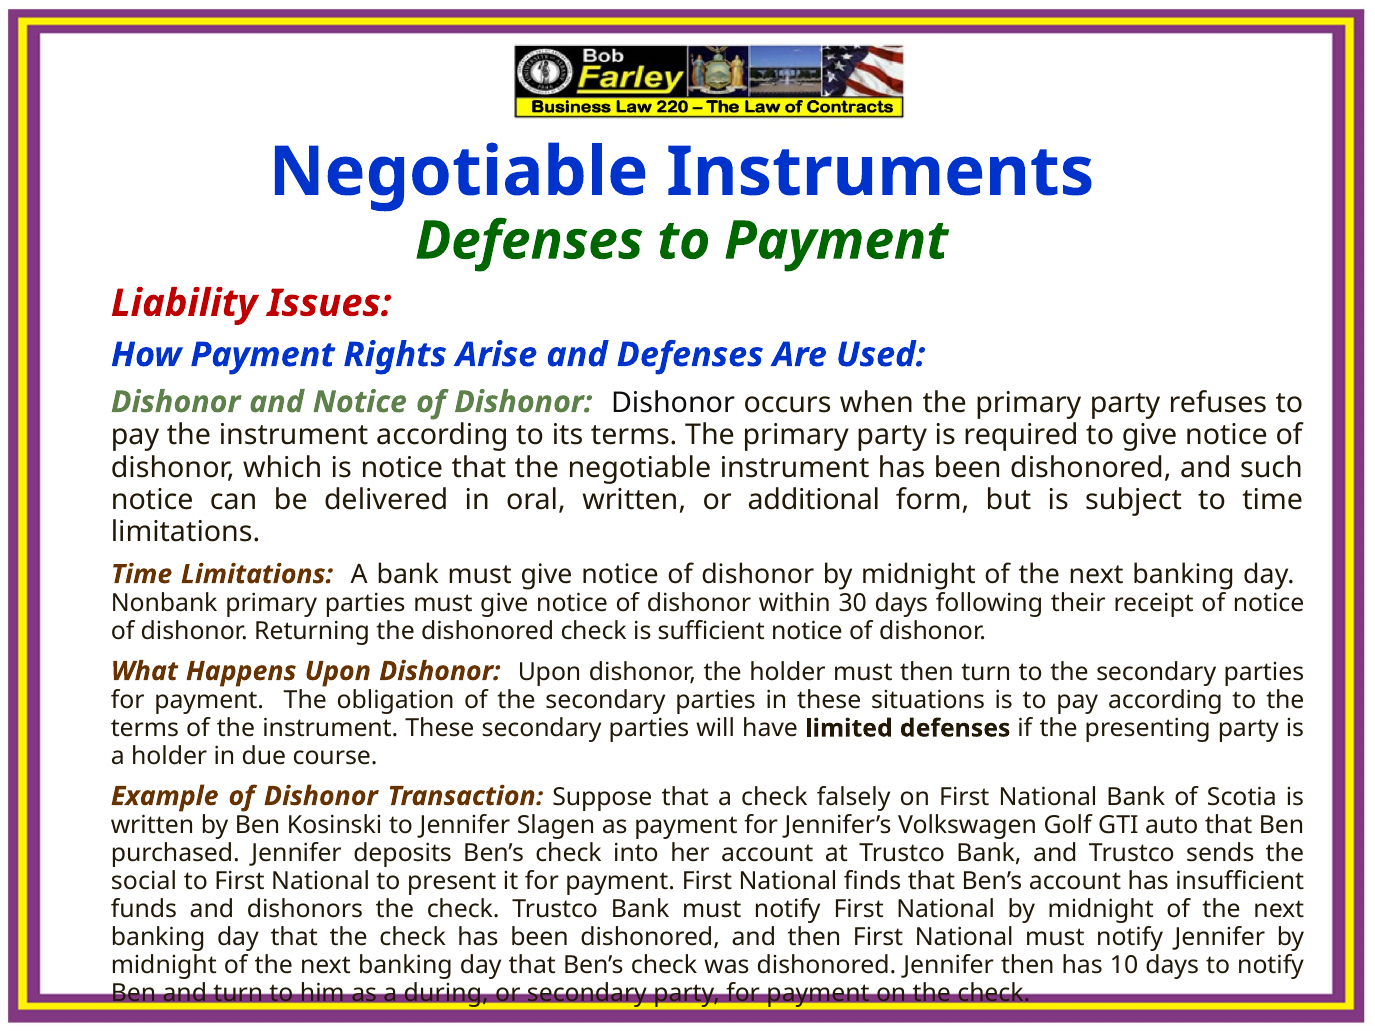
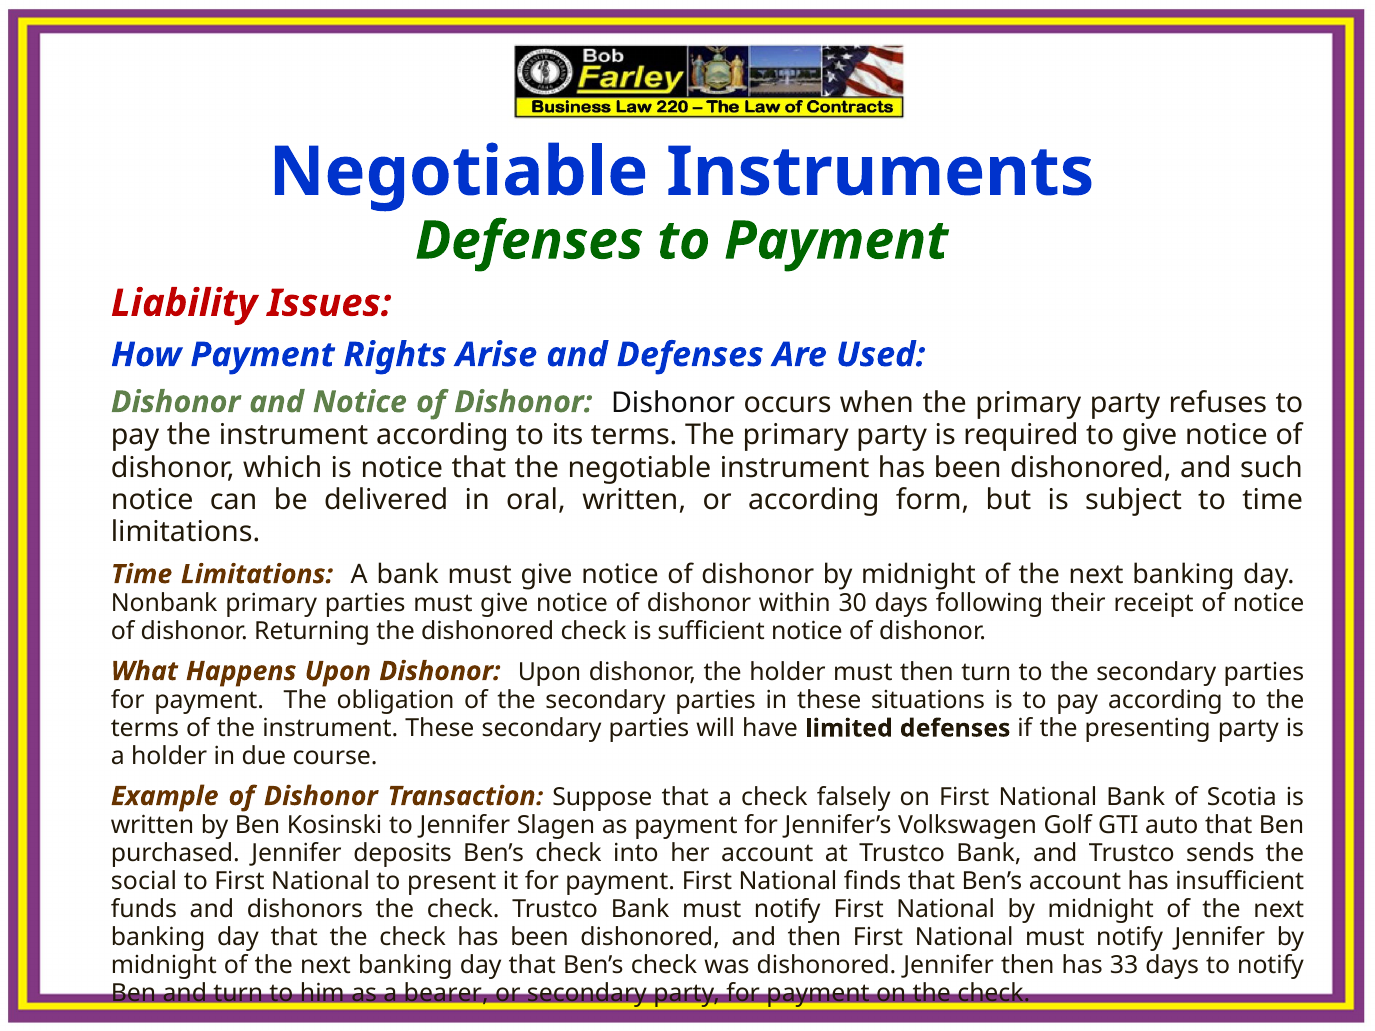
or additional: additional -> according (814, 500)
10: 10 -> 33 (1124, 966)
during: during -> bearer (446, 994)
